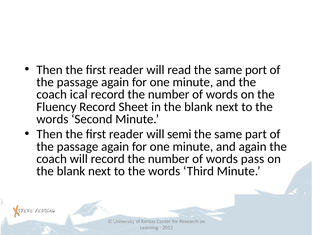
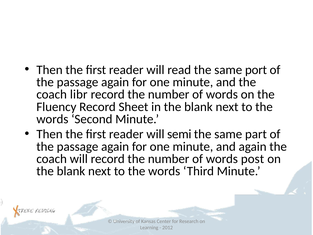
ical: ical -> libr (79, 94)
pass: pass -> post (253, 159)
